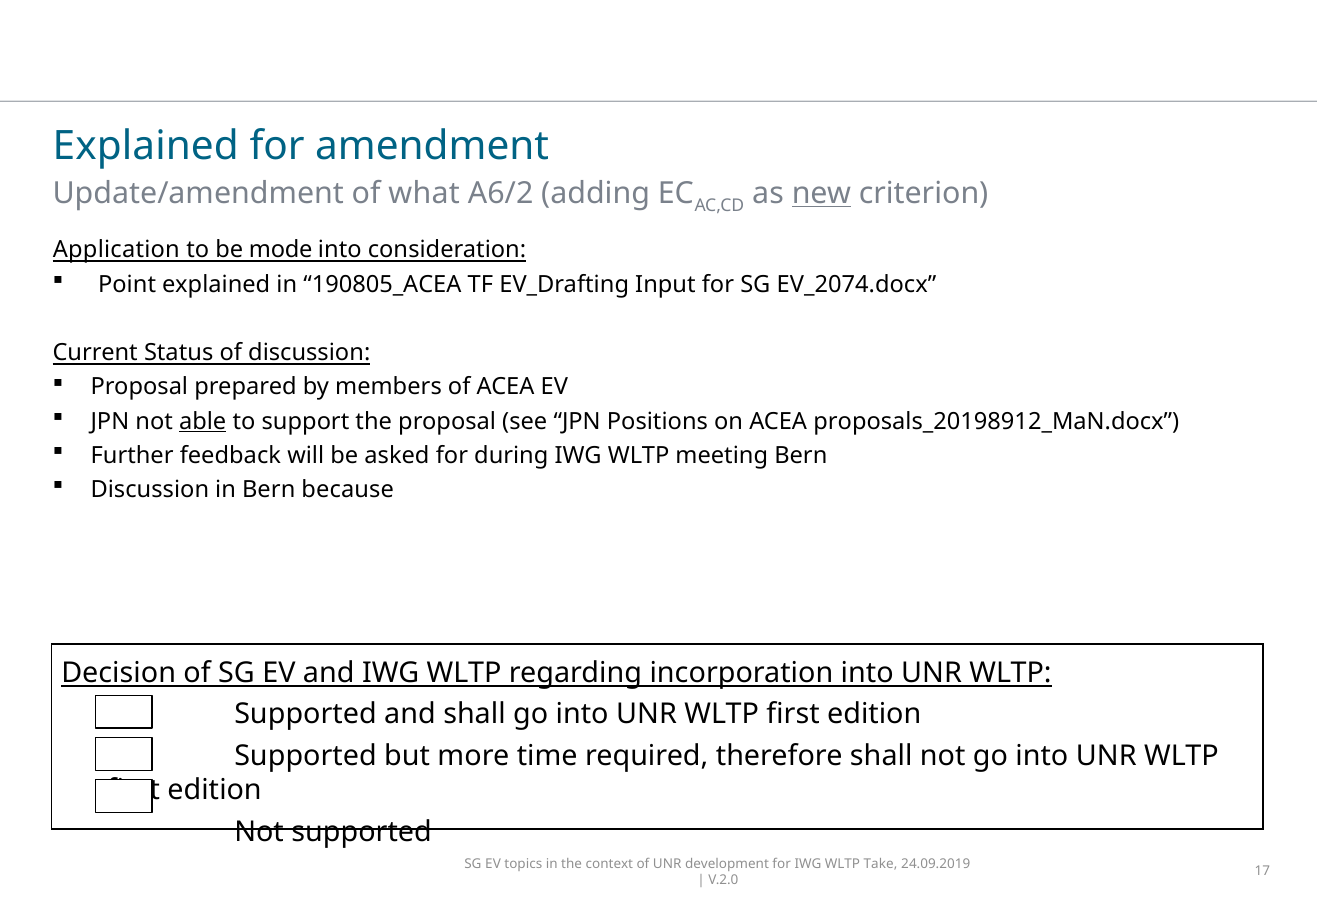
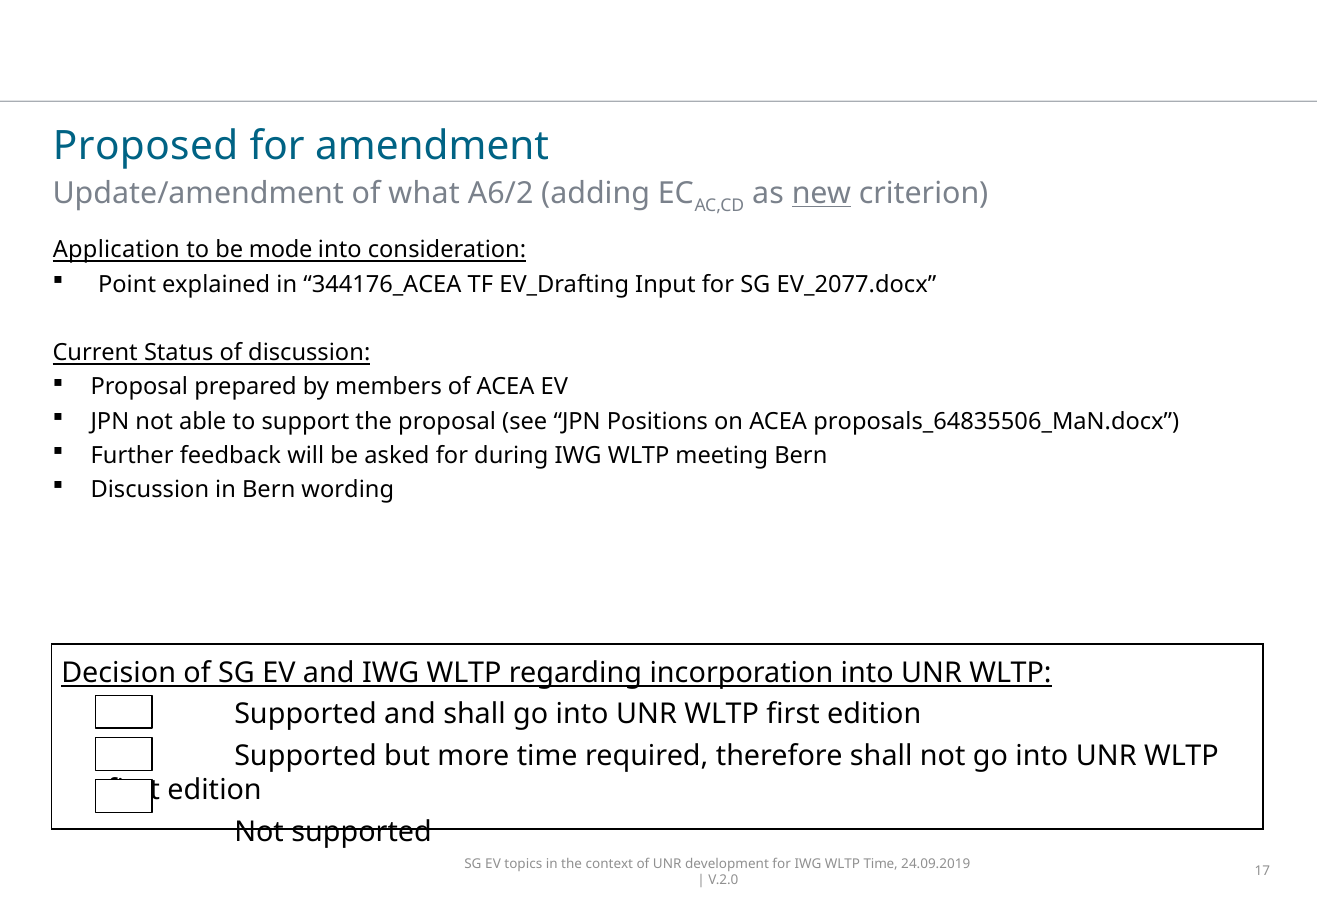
Explained: Explained -> Proposed (146, 147)
190805_ACEA: 190805_ACEA -> 344176_ACEA (382, 285)
EV_2074.docx: EV_2074.docx -> EV_2077.docx (856, 285)
able underline: present -> none (203, 422)
proposals_20198912_MaN.docx: proposals_20198912_MaN.docx -> proposals_64835506_MaN.docx (996, 422)
because: because -> wording (348, 490)
WLTP Take: Take -> Time (881, 865)
